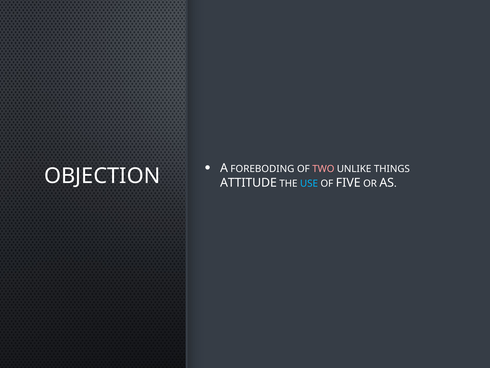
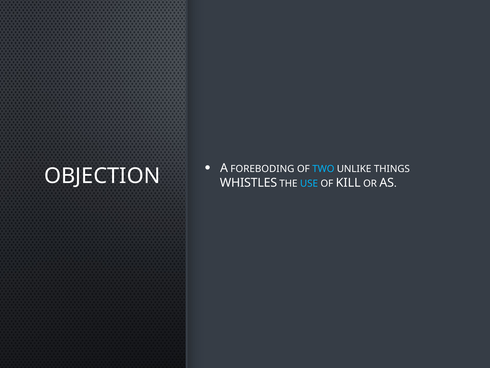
TWO colour: pink -> light blue (323, 169)
ATTITUDE: ATTITUDE -> WHISTLES (249, 182)
FIVE: FIVE -> KILL (348, 182)
